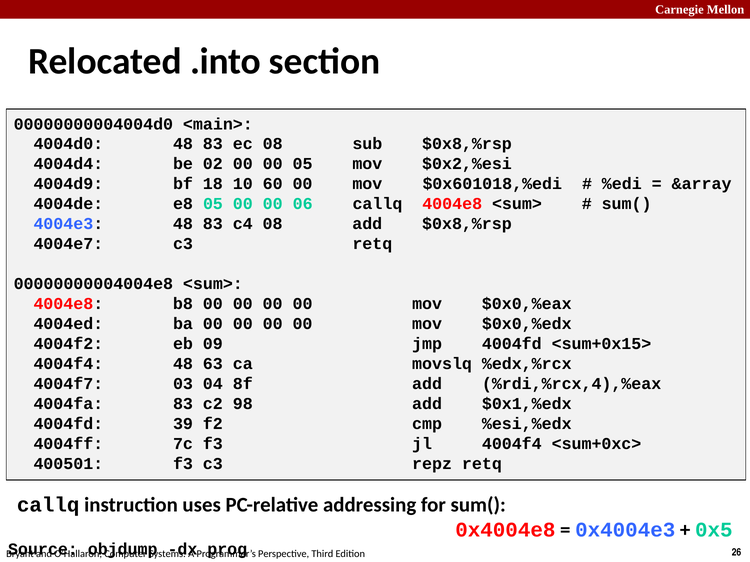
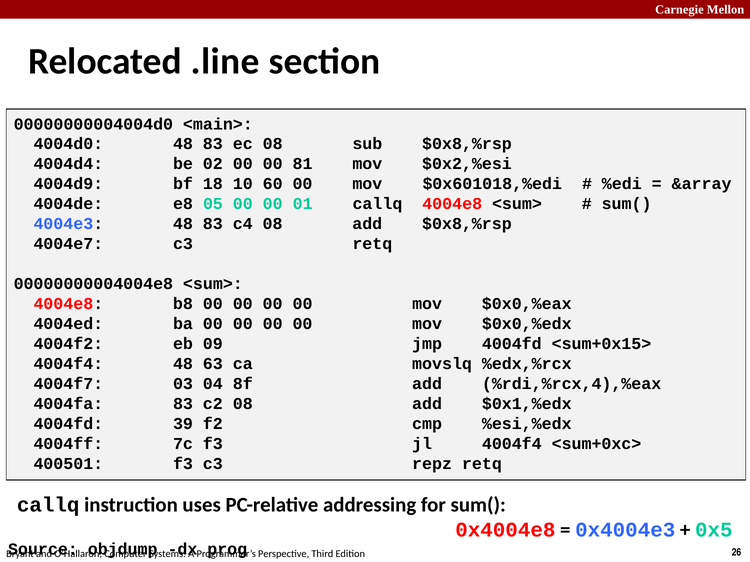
.into: .into -> .line (225, 62)
00 05: 05 -> 81 (303, 164)
06: 06 -> 01 (303, 204)
c2 98: 98 -> 08 (243, 404)
